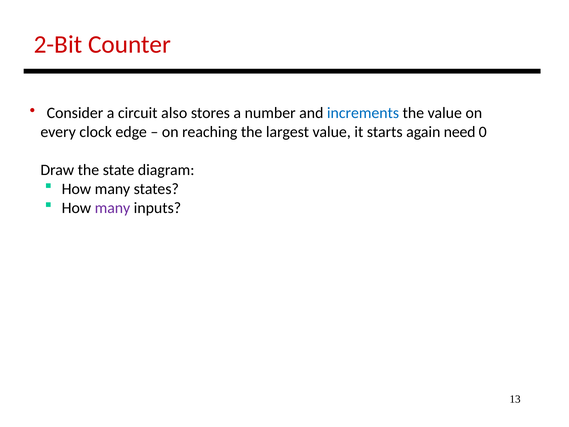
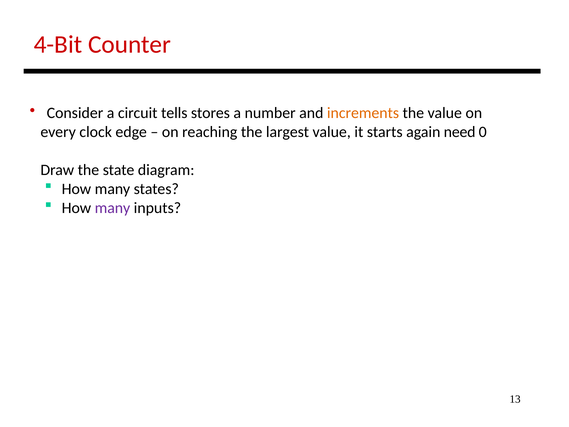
2-Bit: 2-Bit -> 4-Bit (58, 44)
also: also -> tells (174, 113)
increments colour: blue -> orange (363, 113)
